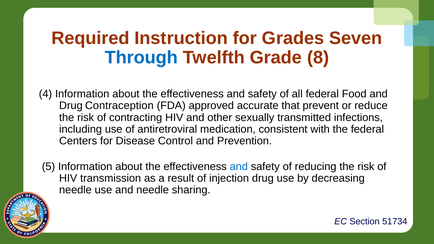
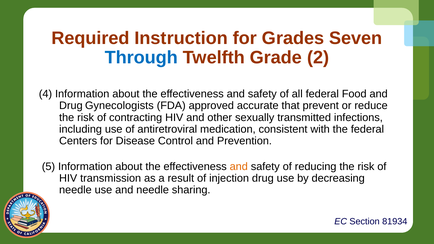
8: 8 -> 2 (318, 58)
Contraception: Contraception -> Gynecologists (119, 106)
and colour: blue -> orange (239, 167)
51734: 51734 -> 81934 (395, 222)
